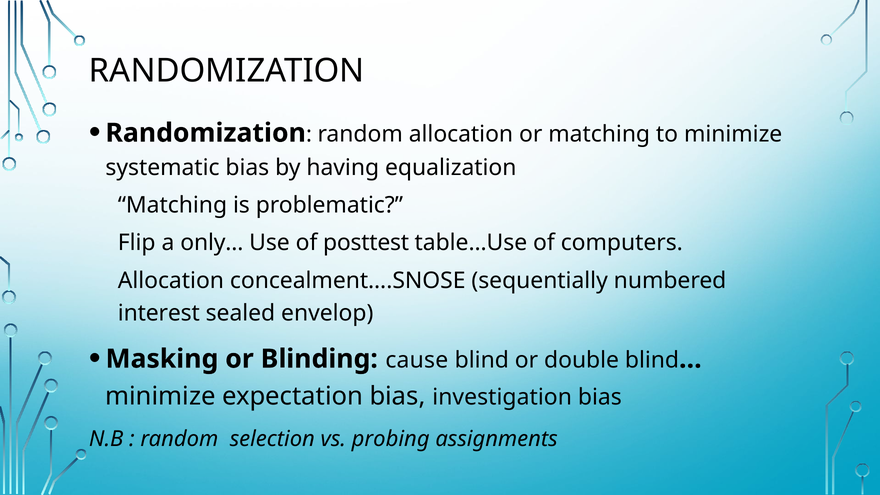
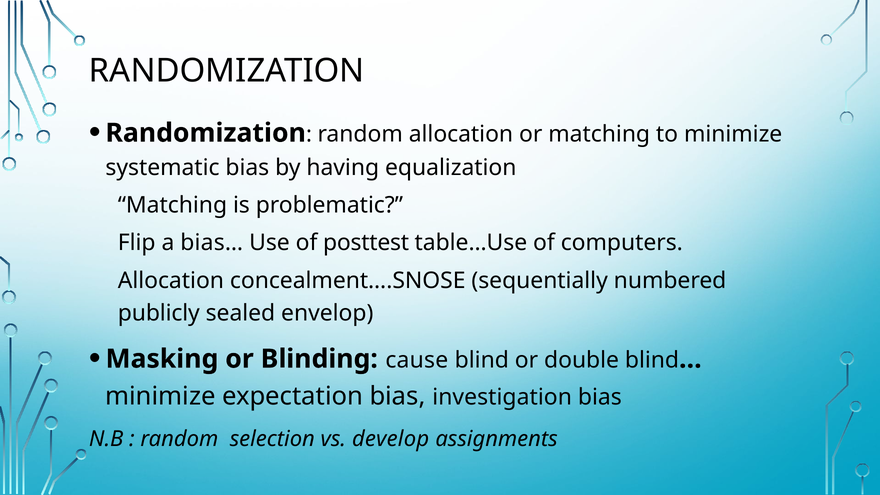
only…: only… -> bias… (212, 243)
interest: interest -> publicly (159, 313)
probing: probing -> develop (391, 439)
